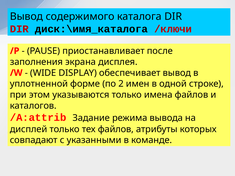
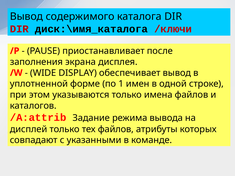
2: 2 -> 1 (121, 84)
